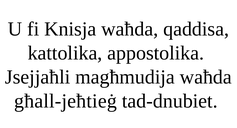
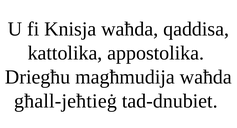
Jsejjaħli: Jsejjaħli -> Driegħu (38, 77)
